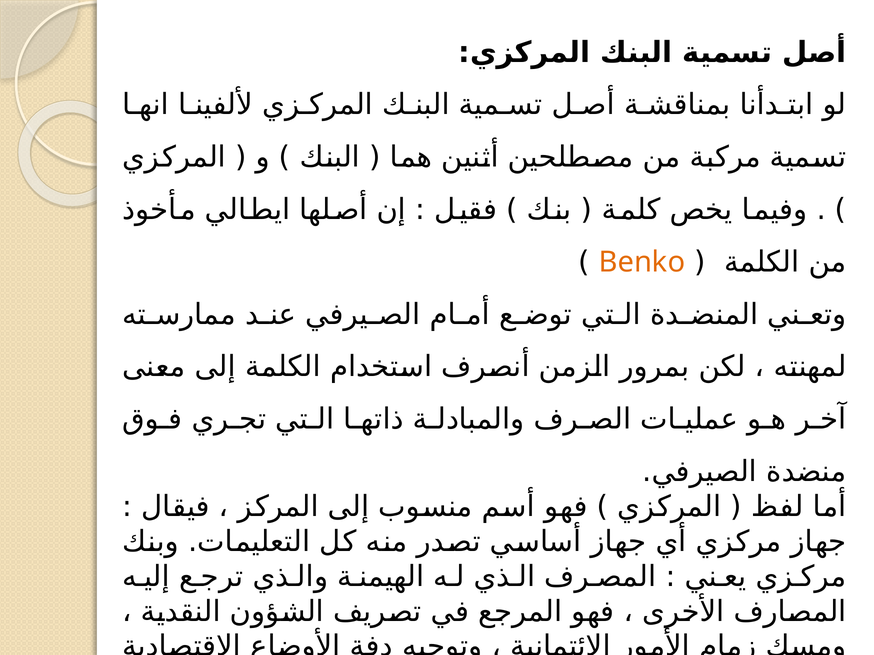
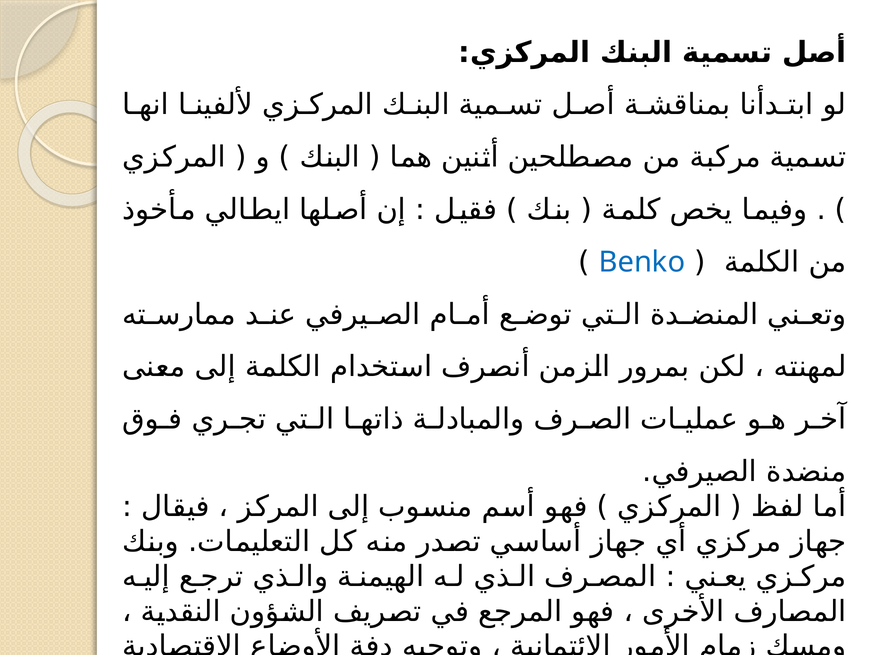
Benko colour: orange -> blue (642, 262)
